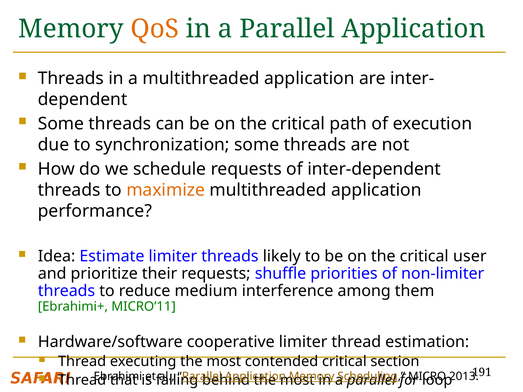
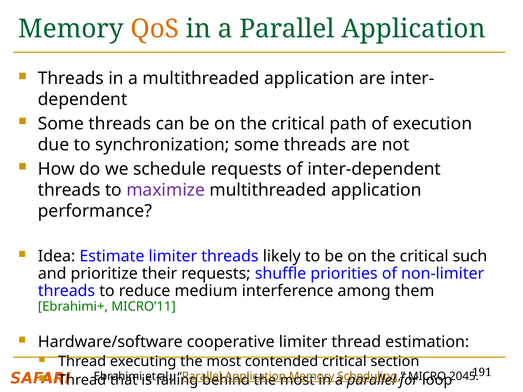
maximize colour: orange -> purple (166, 190)
user: user -> such (470, 256)
2013: 2013 -> 2045 (464, 377)
